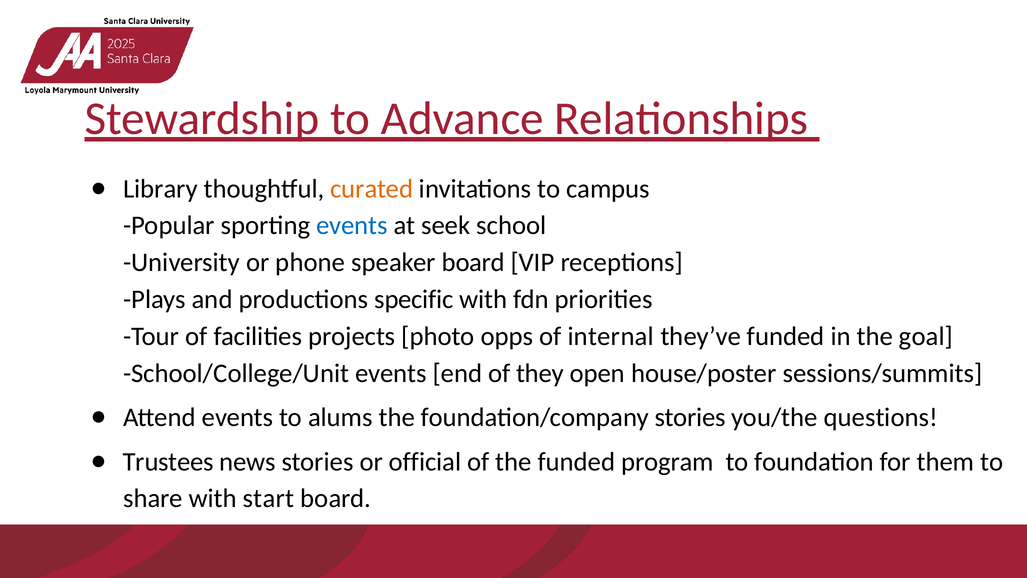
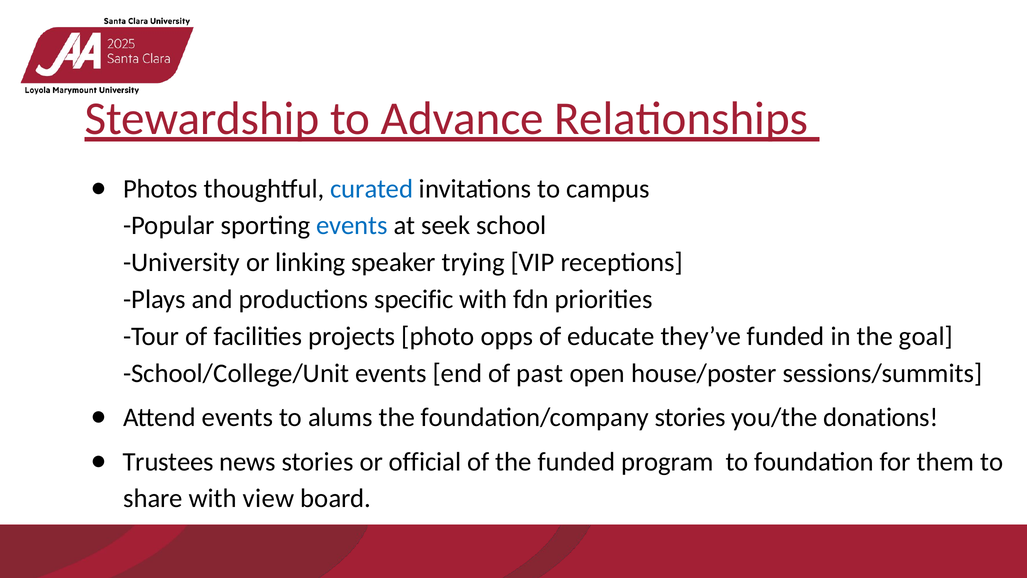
Library: Library -> Photos (160, 189)
curated colour: orange -> blue (372, 189)
phone: phone -> linking (310, 262)
speaker board: board -> trying (473, 262)
internal: internal -> educate (611, 336)
they: they -> past (540, 373)
questions: questions -> donations (881, 417)
start: start -> view (268, 498)
